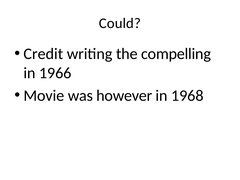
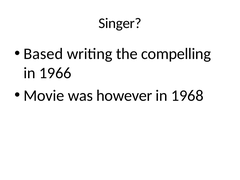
Could: Could -> Singer (120, 23)
Credit: Credit -> Based (43, 54)
